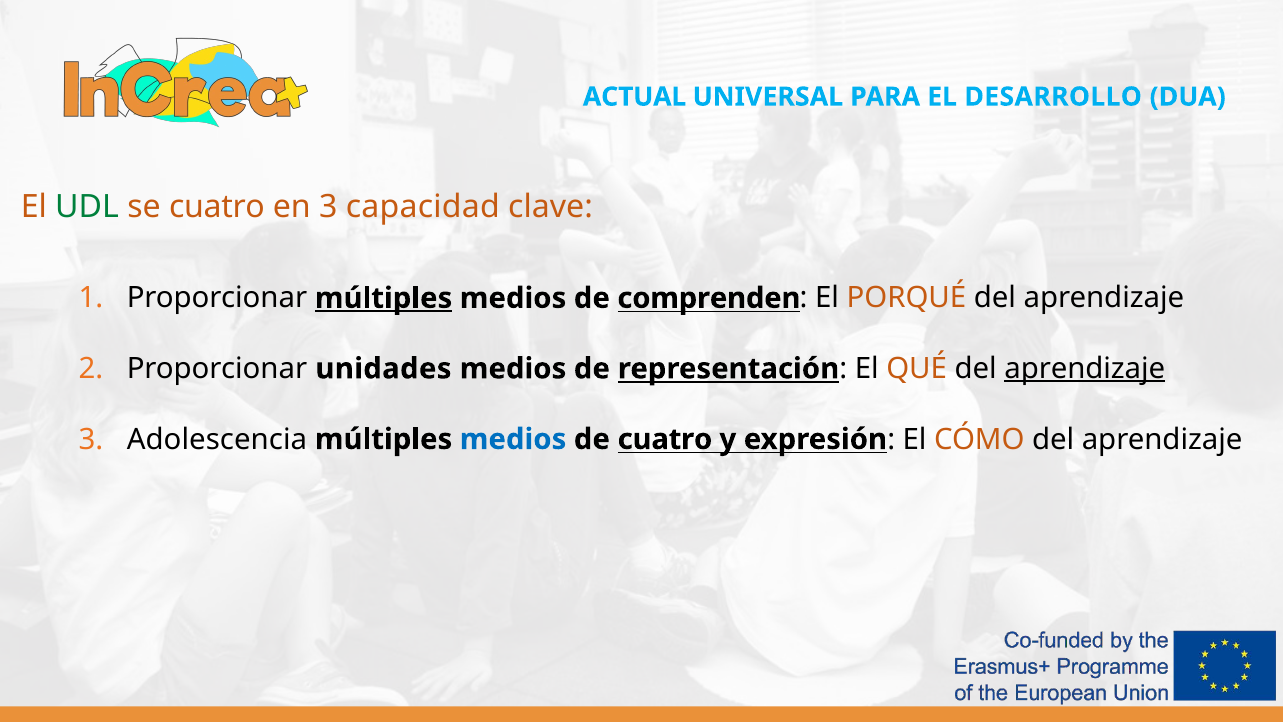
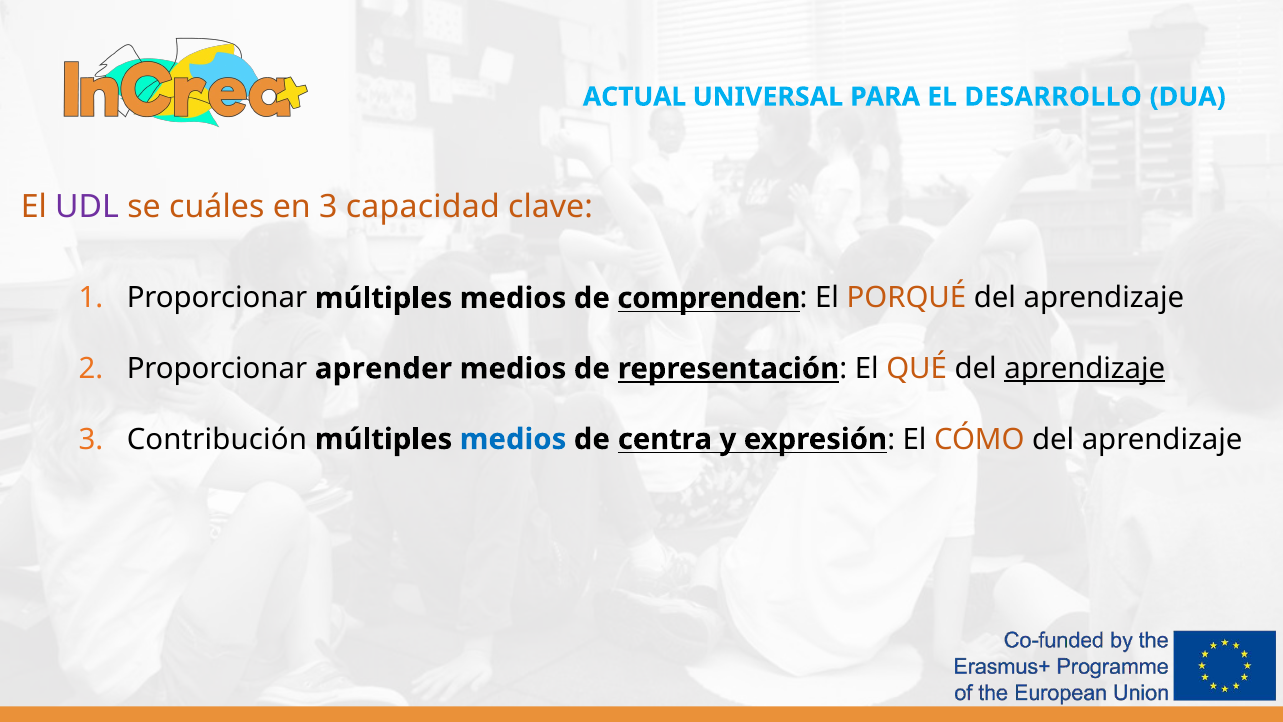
UDL colour: green -> purple (87, 207)
se cuatro: cuatro -> cuáles (217, 207)
múltiples underline: present -> none (384, 298)
unidades: unidades -> aprender (383, 369)
Adolescencia: Adolescencia -> Contribución (217, 439)
de cuatro: cuatro -> centra (665, 439)
